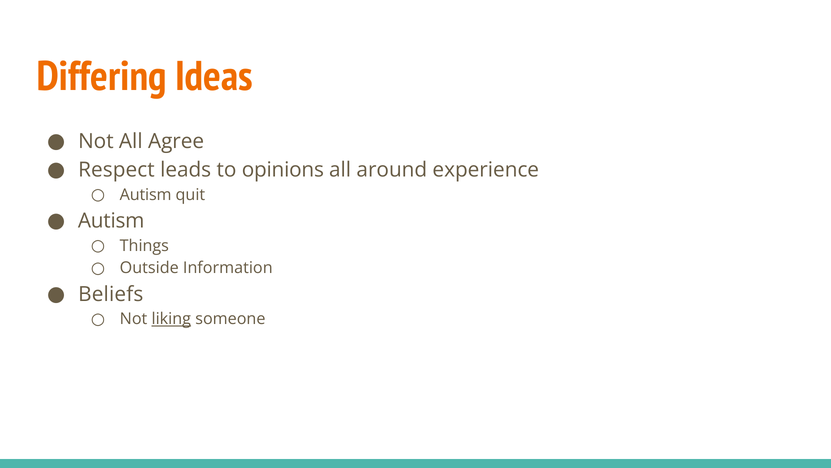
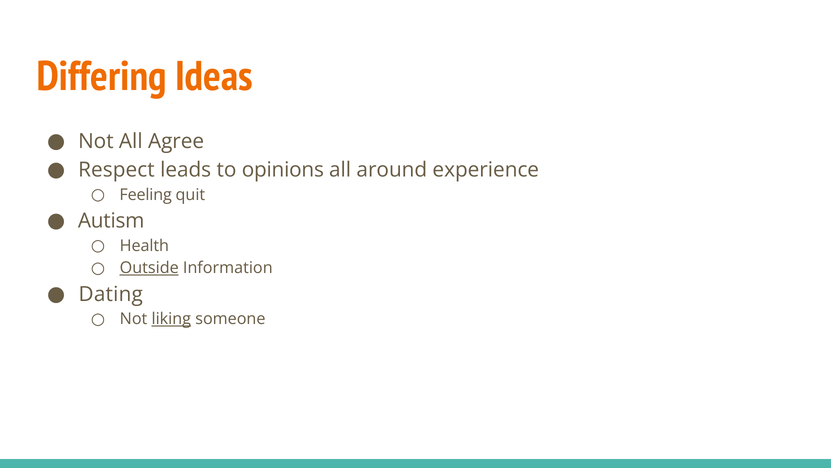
Autism: Autism -> Feeling (146, 194)
Things: Things -> Health (144, 245)
Outside underline: none -> present (149, 268)
Beliefs: Beliefs -> Dating (111, 294)
